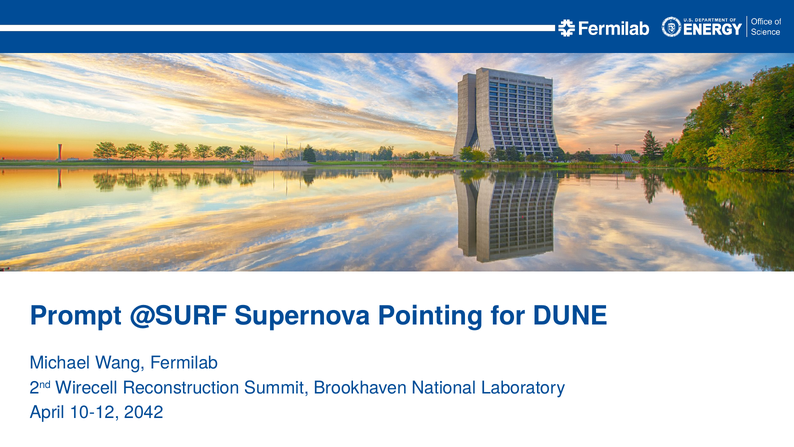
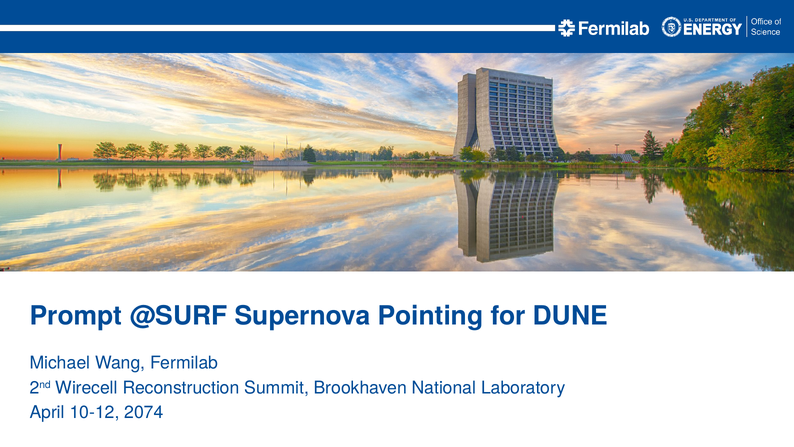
2042: 2042 -> 2074 (144, 412)
